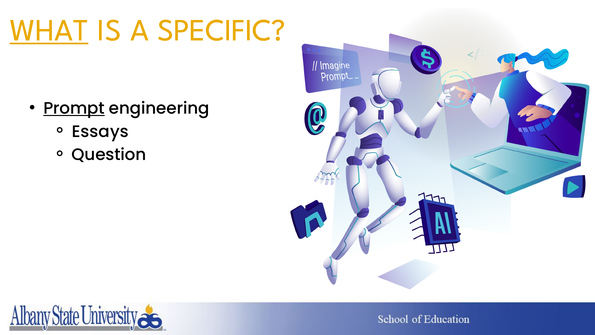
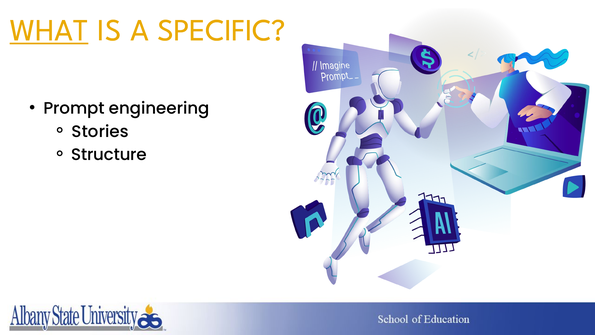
Prompt underline: present -> none (74, 108)
Essays: Essays -> Stories (100, 131)
Question: Question -> Structure (109, 155)
